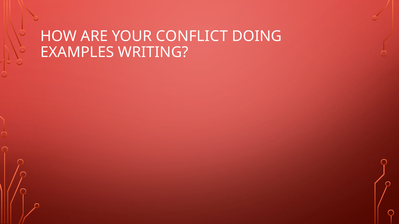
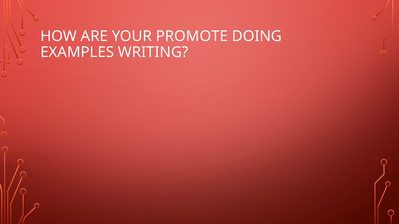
CONFLICT: CONFLICT -> PROMOTE (192, 36)
